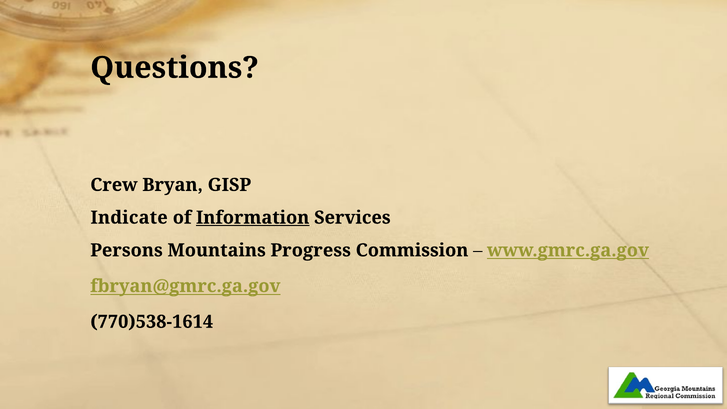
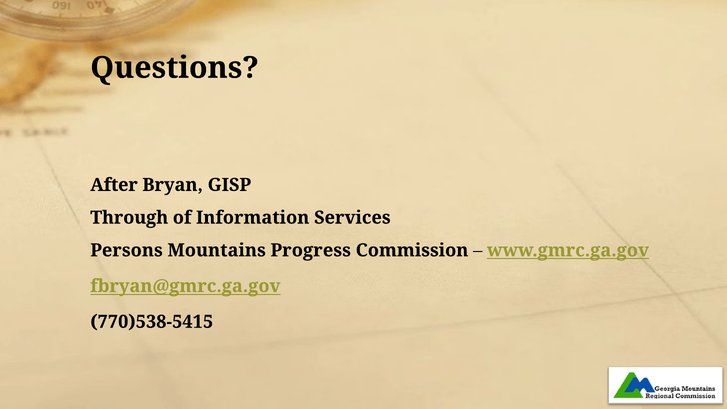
Crew: Crew -> After (114, 185)
Indicate: Indicate -> Through (129, 218)
Information underline: present -> none (253, 218)
770)538-1614: 770)538-1614 -> 770)538-5415 (152, 322)
